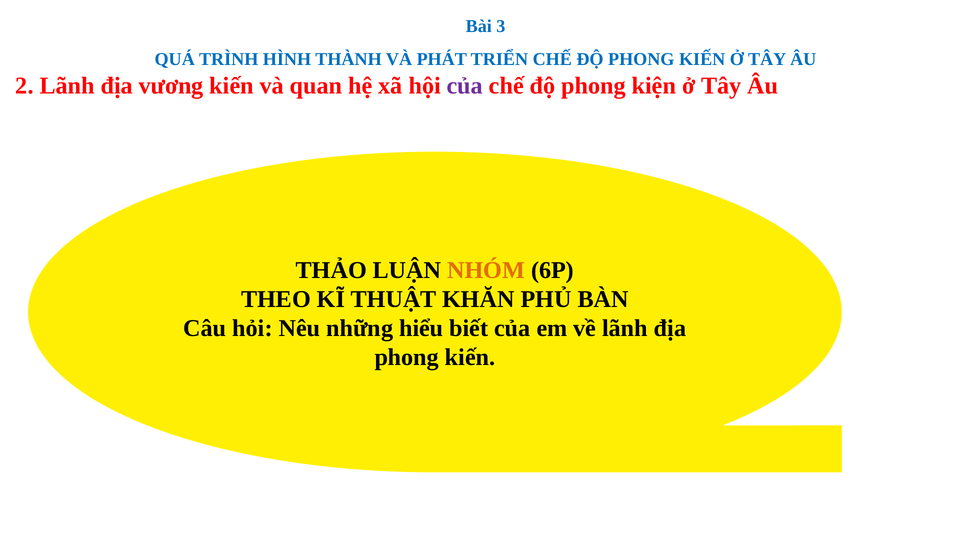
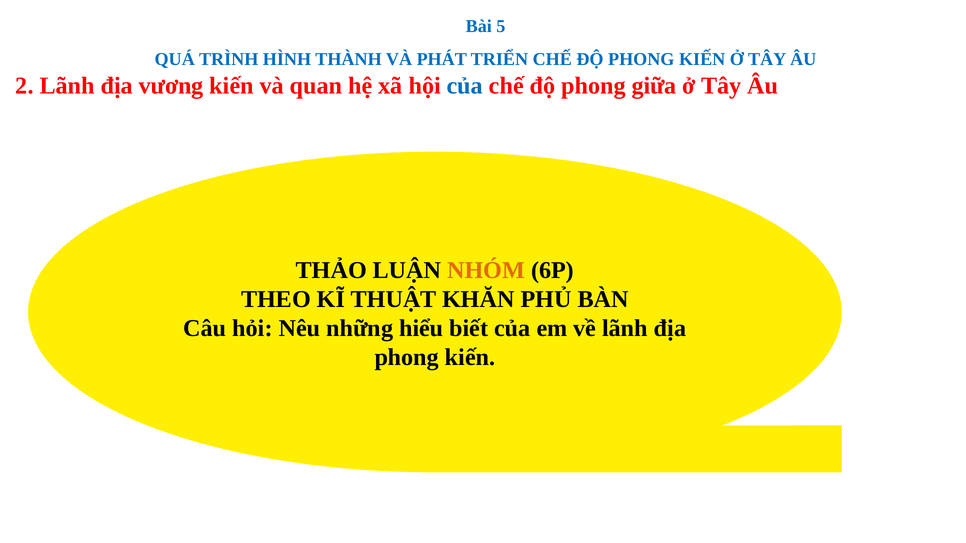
3: 3 -> 5 (501, 27)
của colour: purple -> blue (465, 86)
kiện: kiện -> giữa (654, 86)
